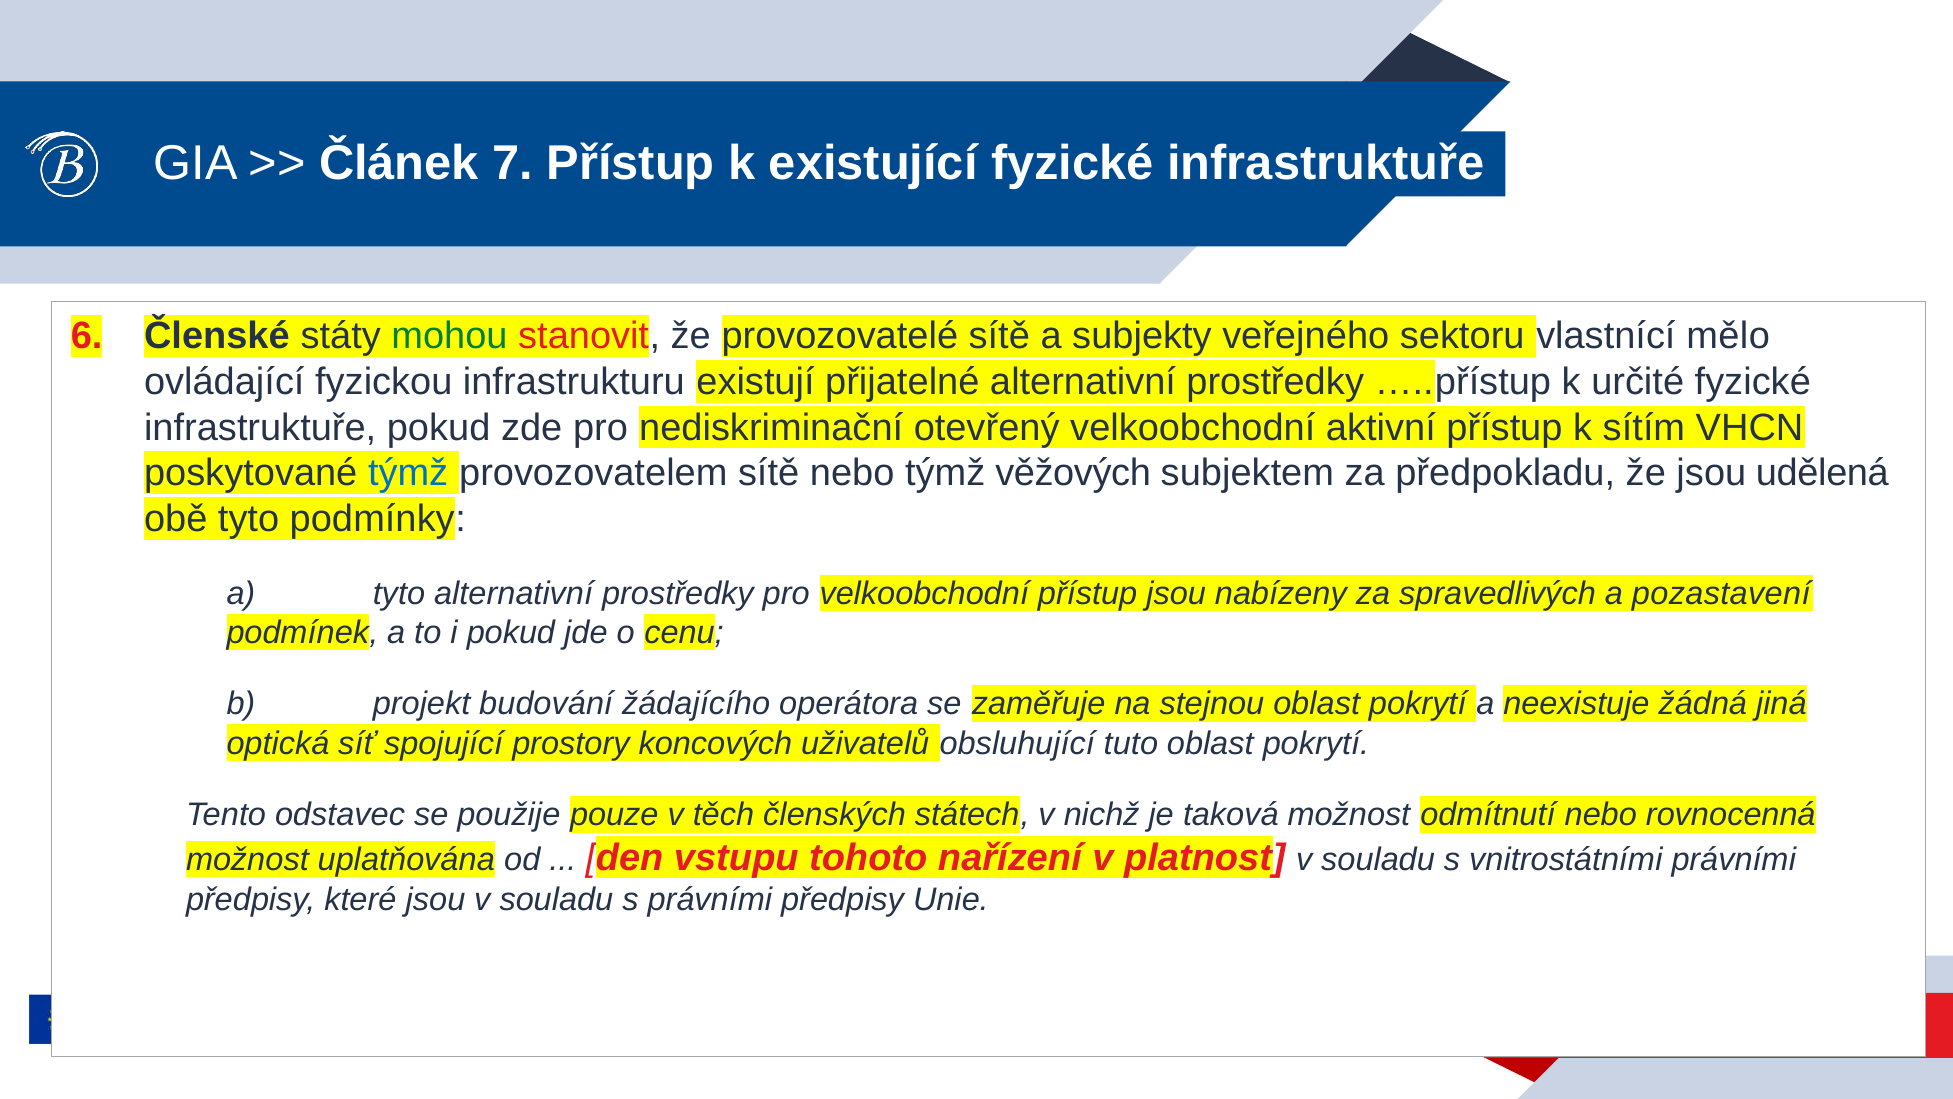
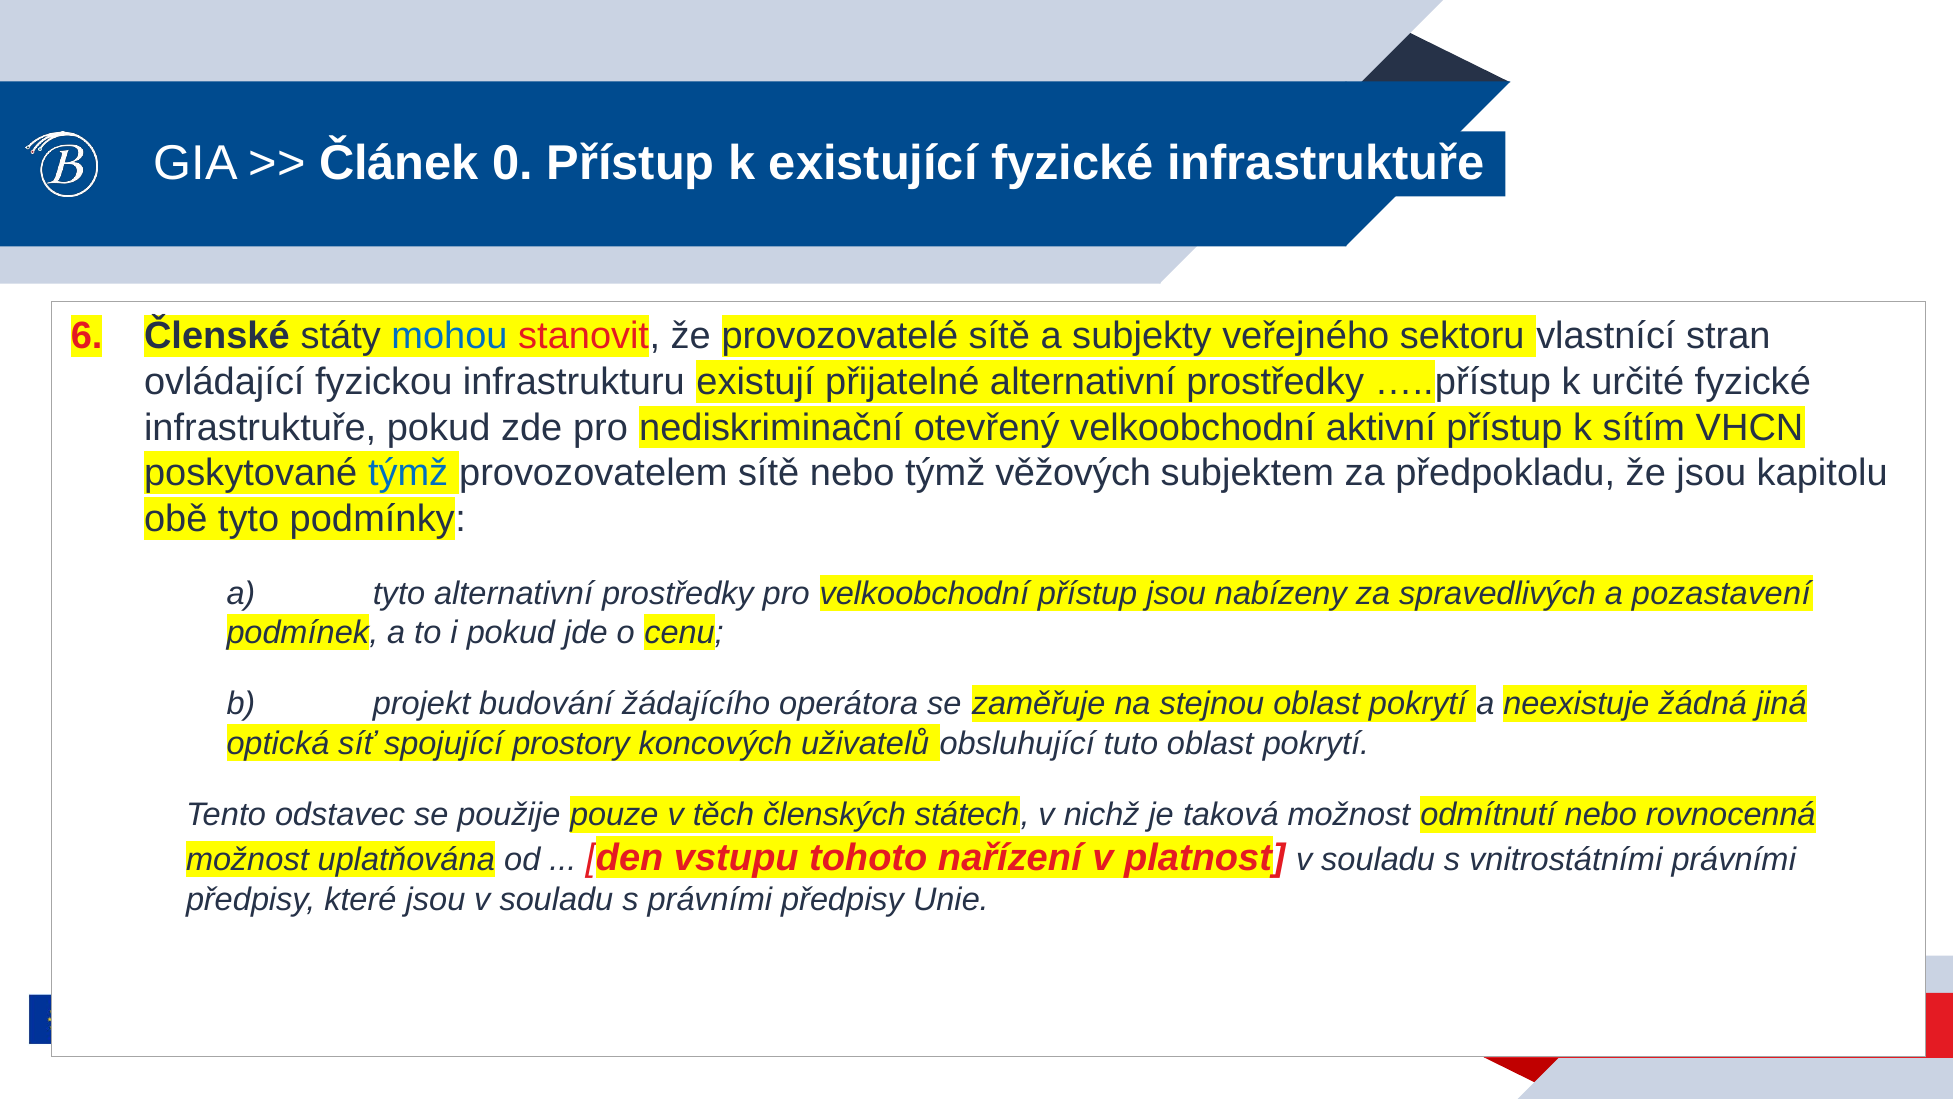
7: 7 -> 0 (513, 163)
mohou colour: green -> blue (449, 336)
mělo: mělo -> stran (1728, 336)
udělená: udělená -> kapitolu (1822, 473)
